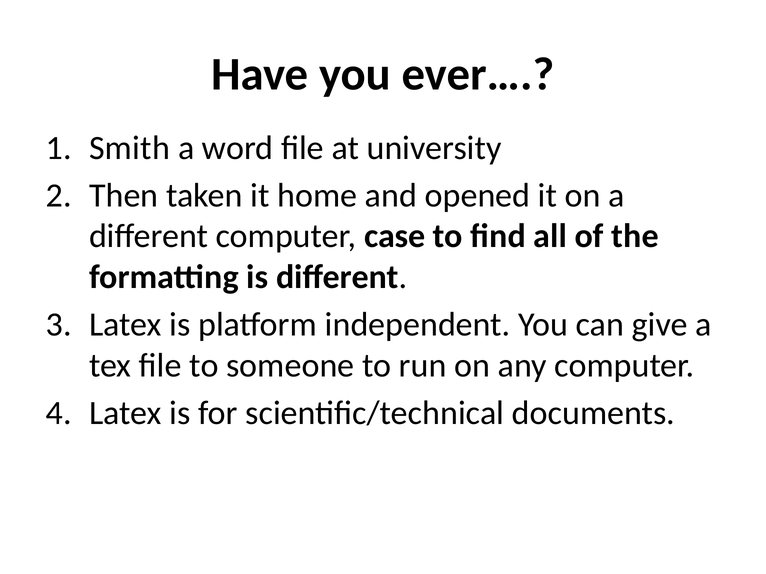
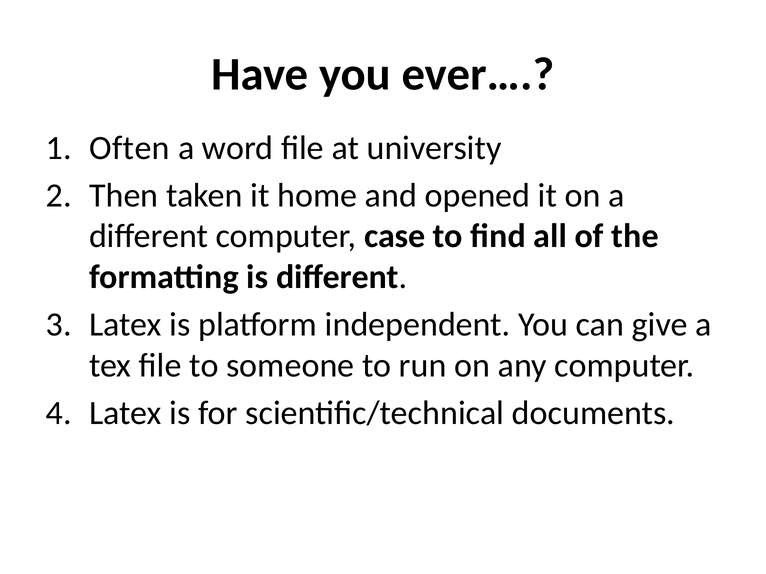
Smith: Smith -> Often (129, 148)
